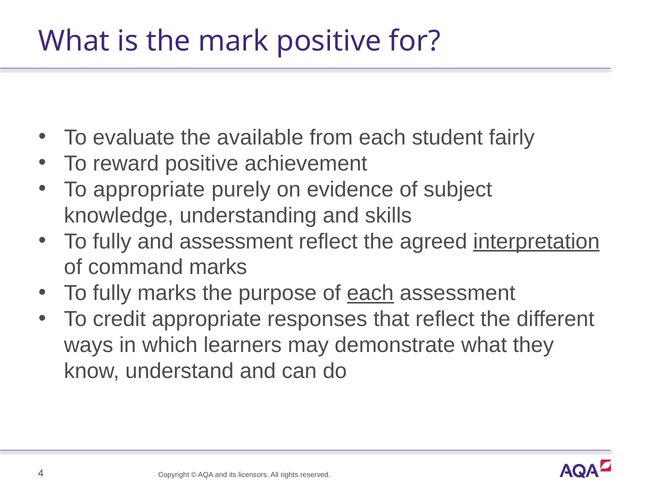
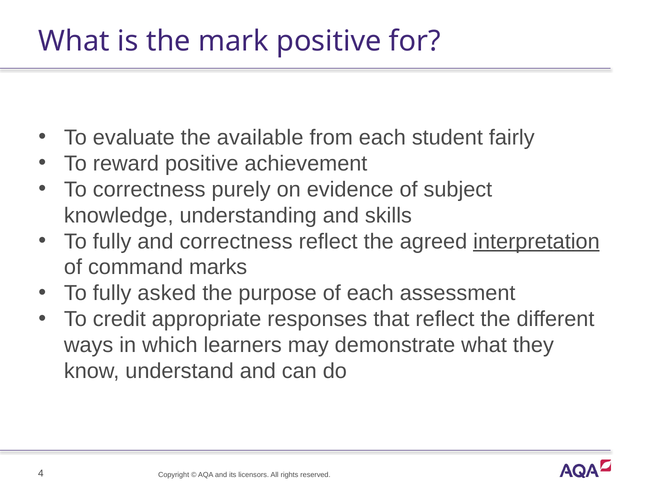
To appropriate: appropriate -> correctness (149, 190)
and assessment: assessment -> correctness (236, 242)
fully marks: marks -> asked (167, 294)
each underline: present -> none (370, 294)
